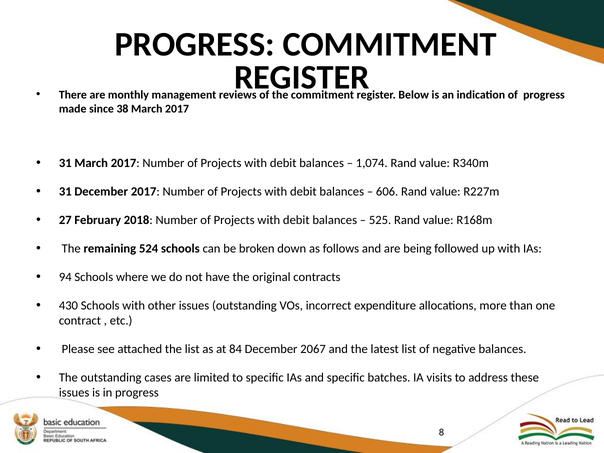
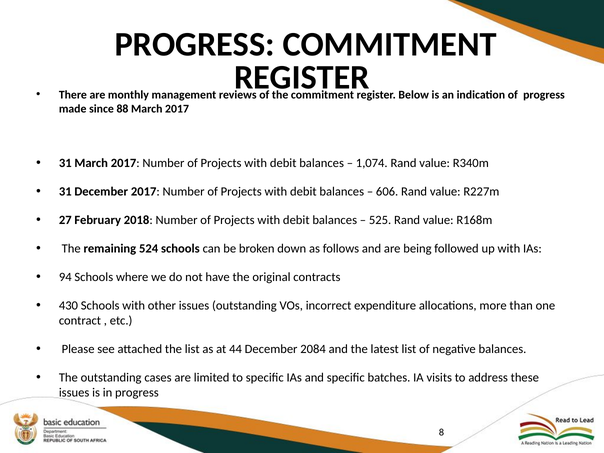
38: 38 -> 88 (122, 109)
84: 84 -> 44 (236, 349)
2067: 2067 -> 2084 (313, 349)
